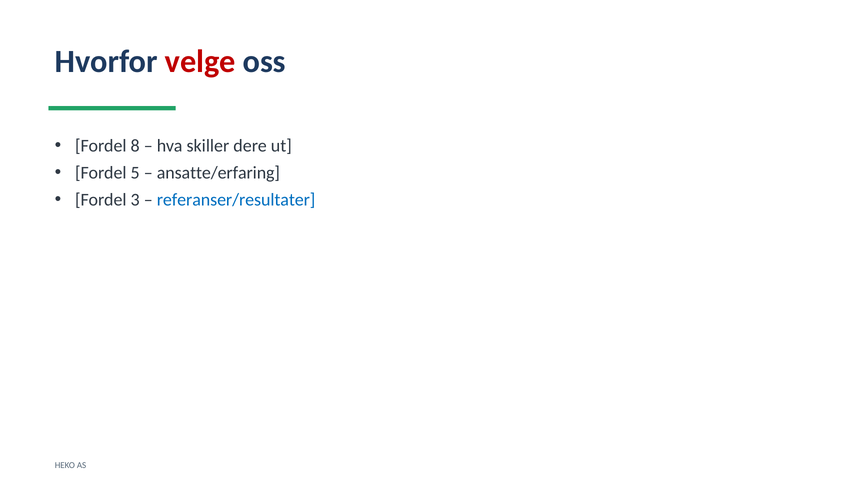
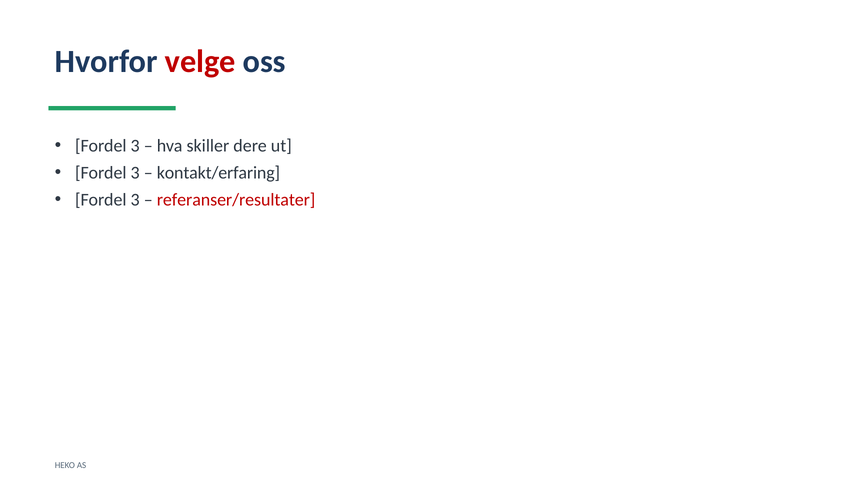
8: 8 -> 3 (135, 146)
5: 5 -> 3 (135, 173)
ansatte/erfaring: ansatte/erfaring -> kontakt/erfaring (218, 173)
referanser/resultater colour: blue -> red (236, 200)
